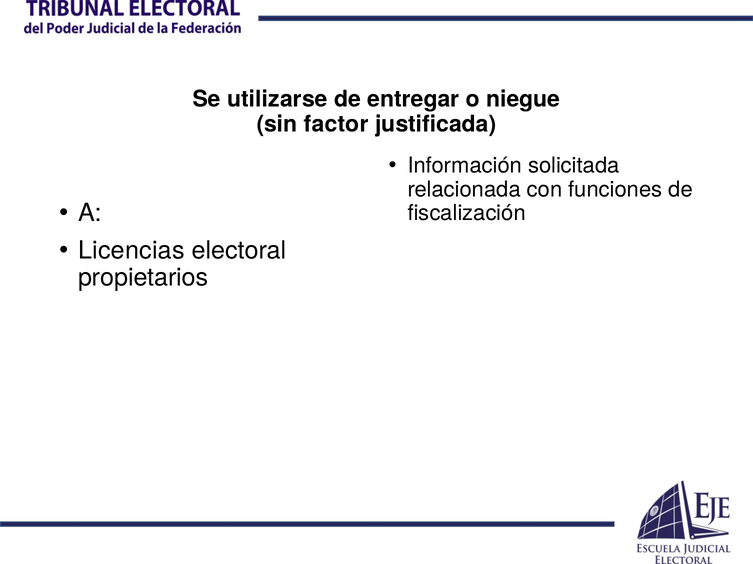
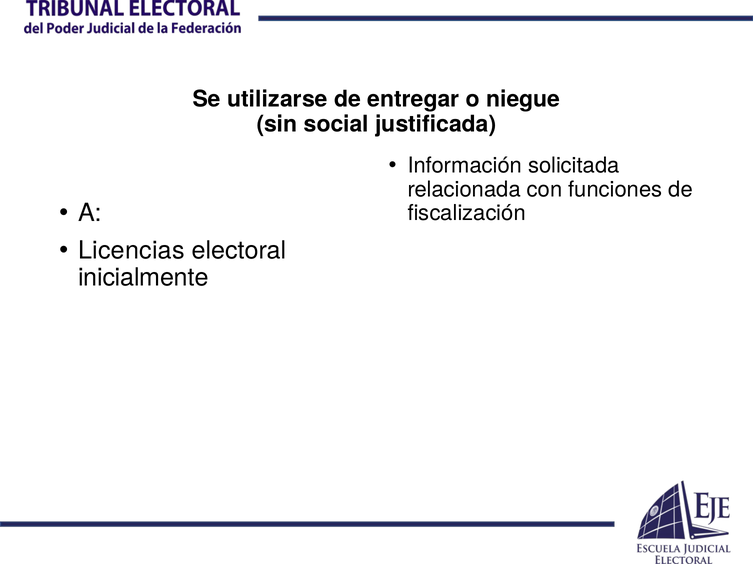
factor: factor -> social (336, 124)
propietarios: propietarios -> inicialmente (143, 278)
